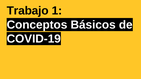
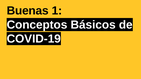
Trabajo: Trabajo -> Buenas (28, 11)
